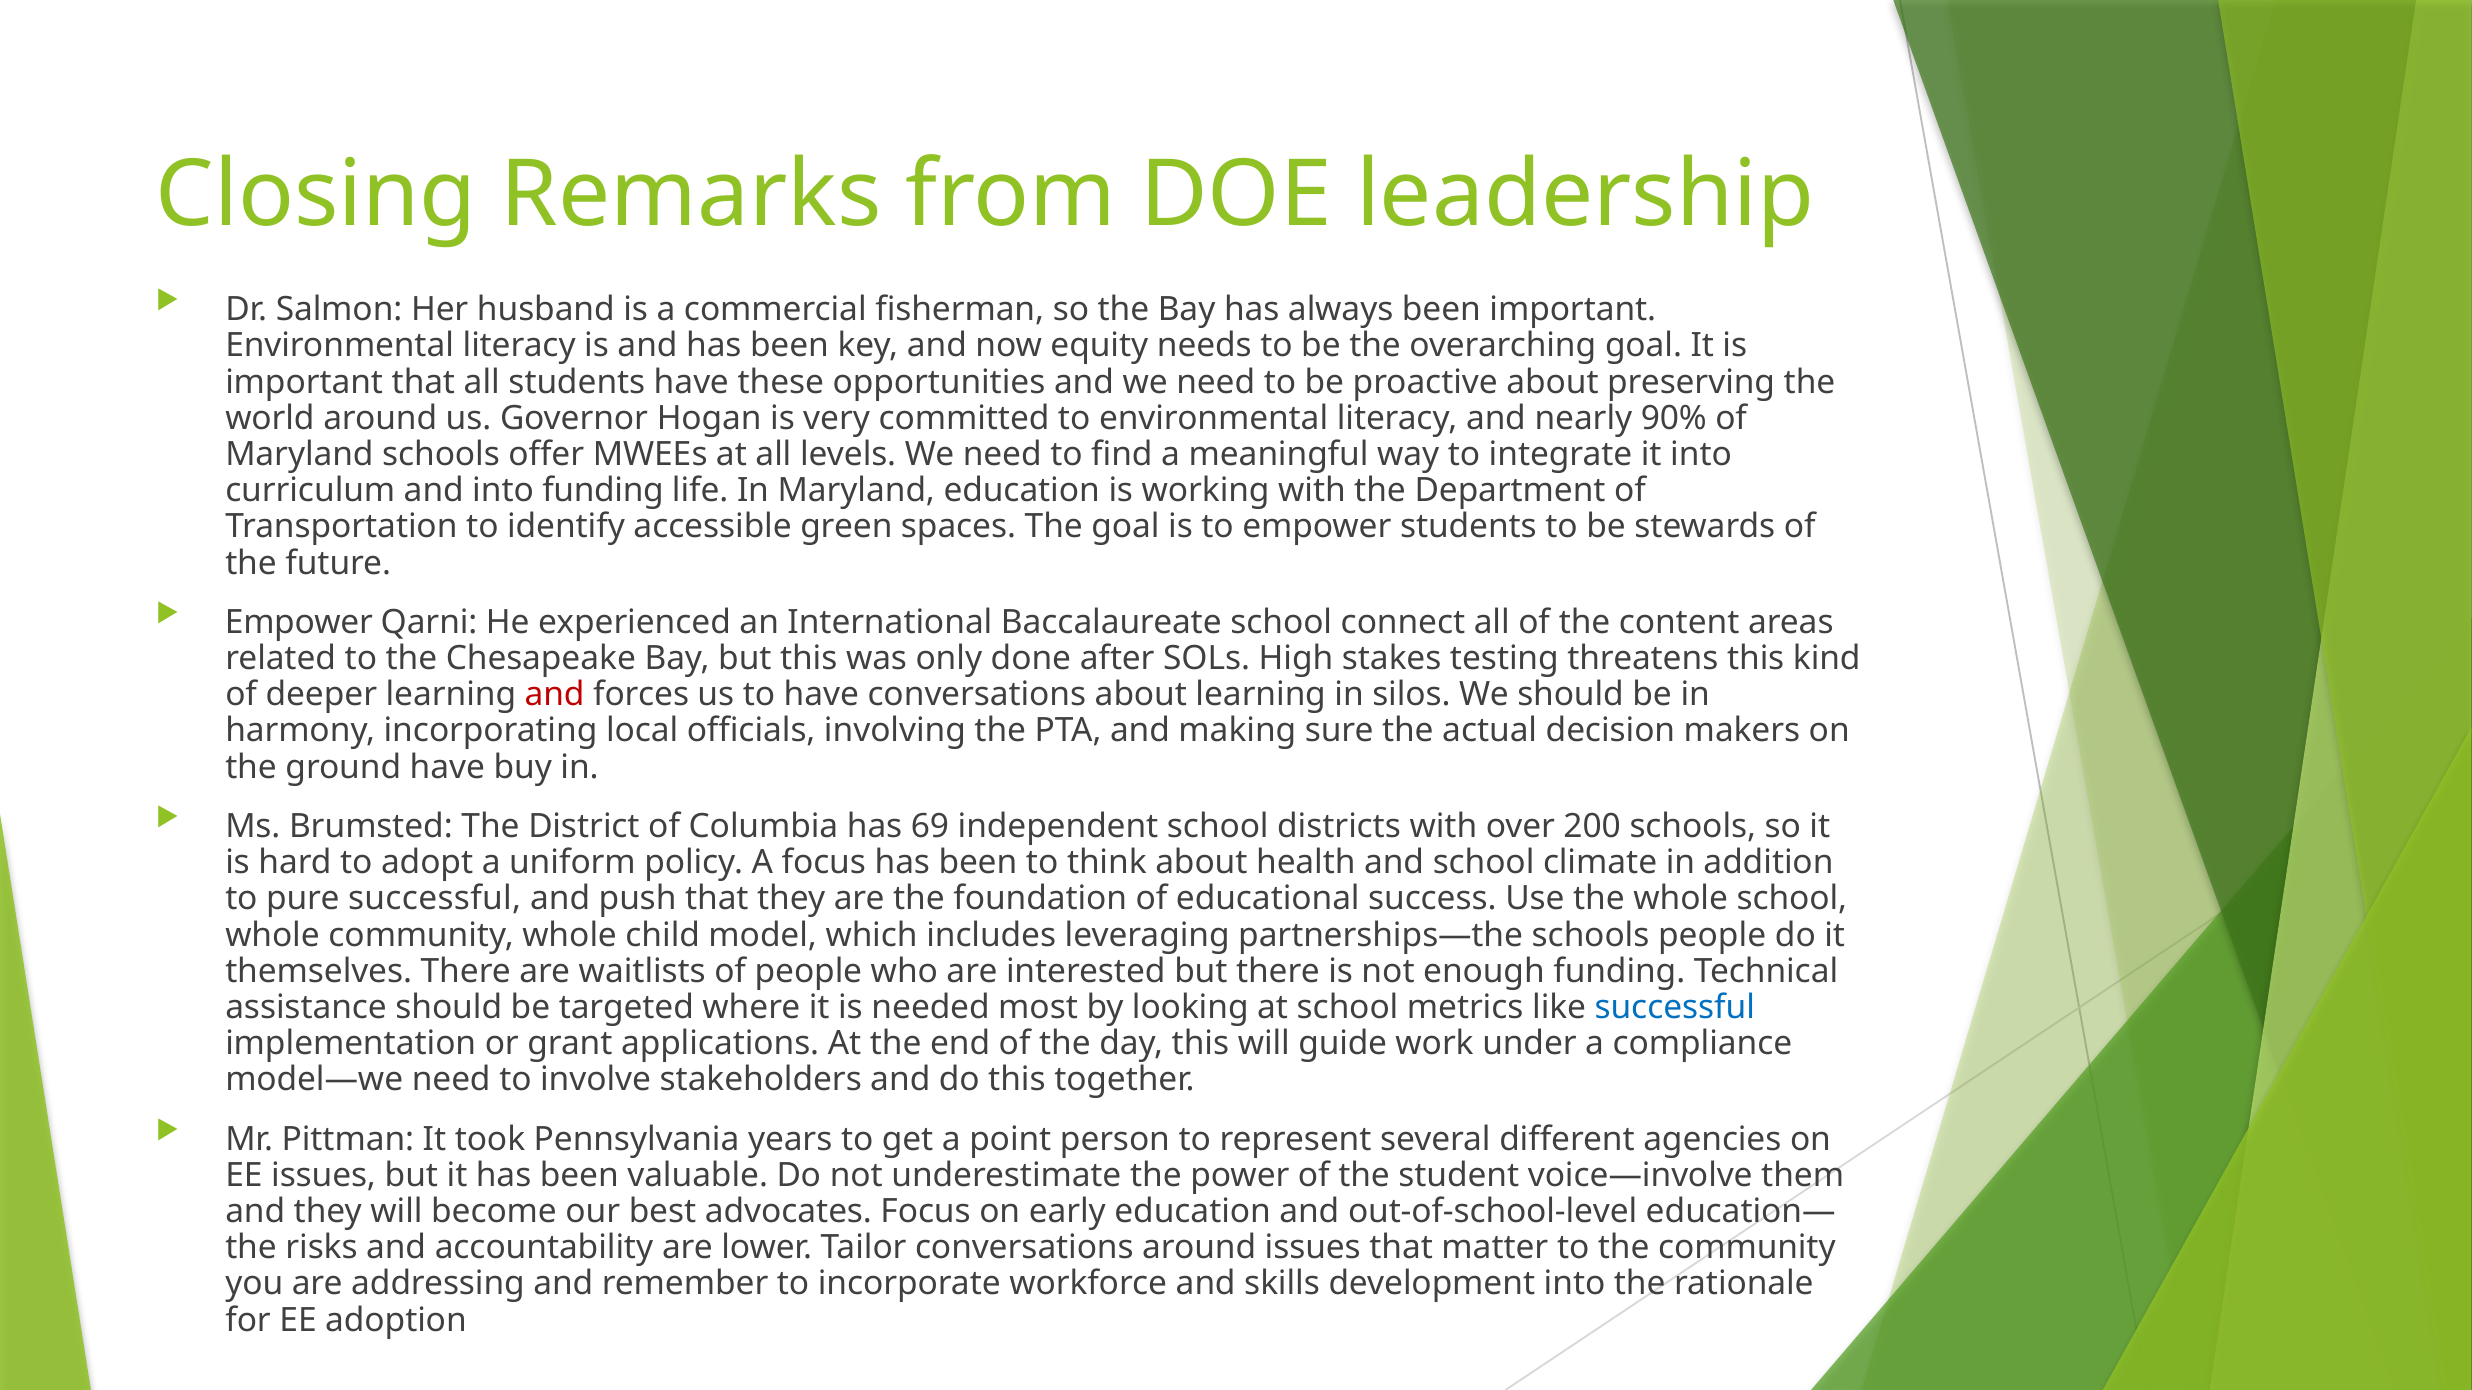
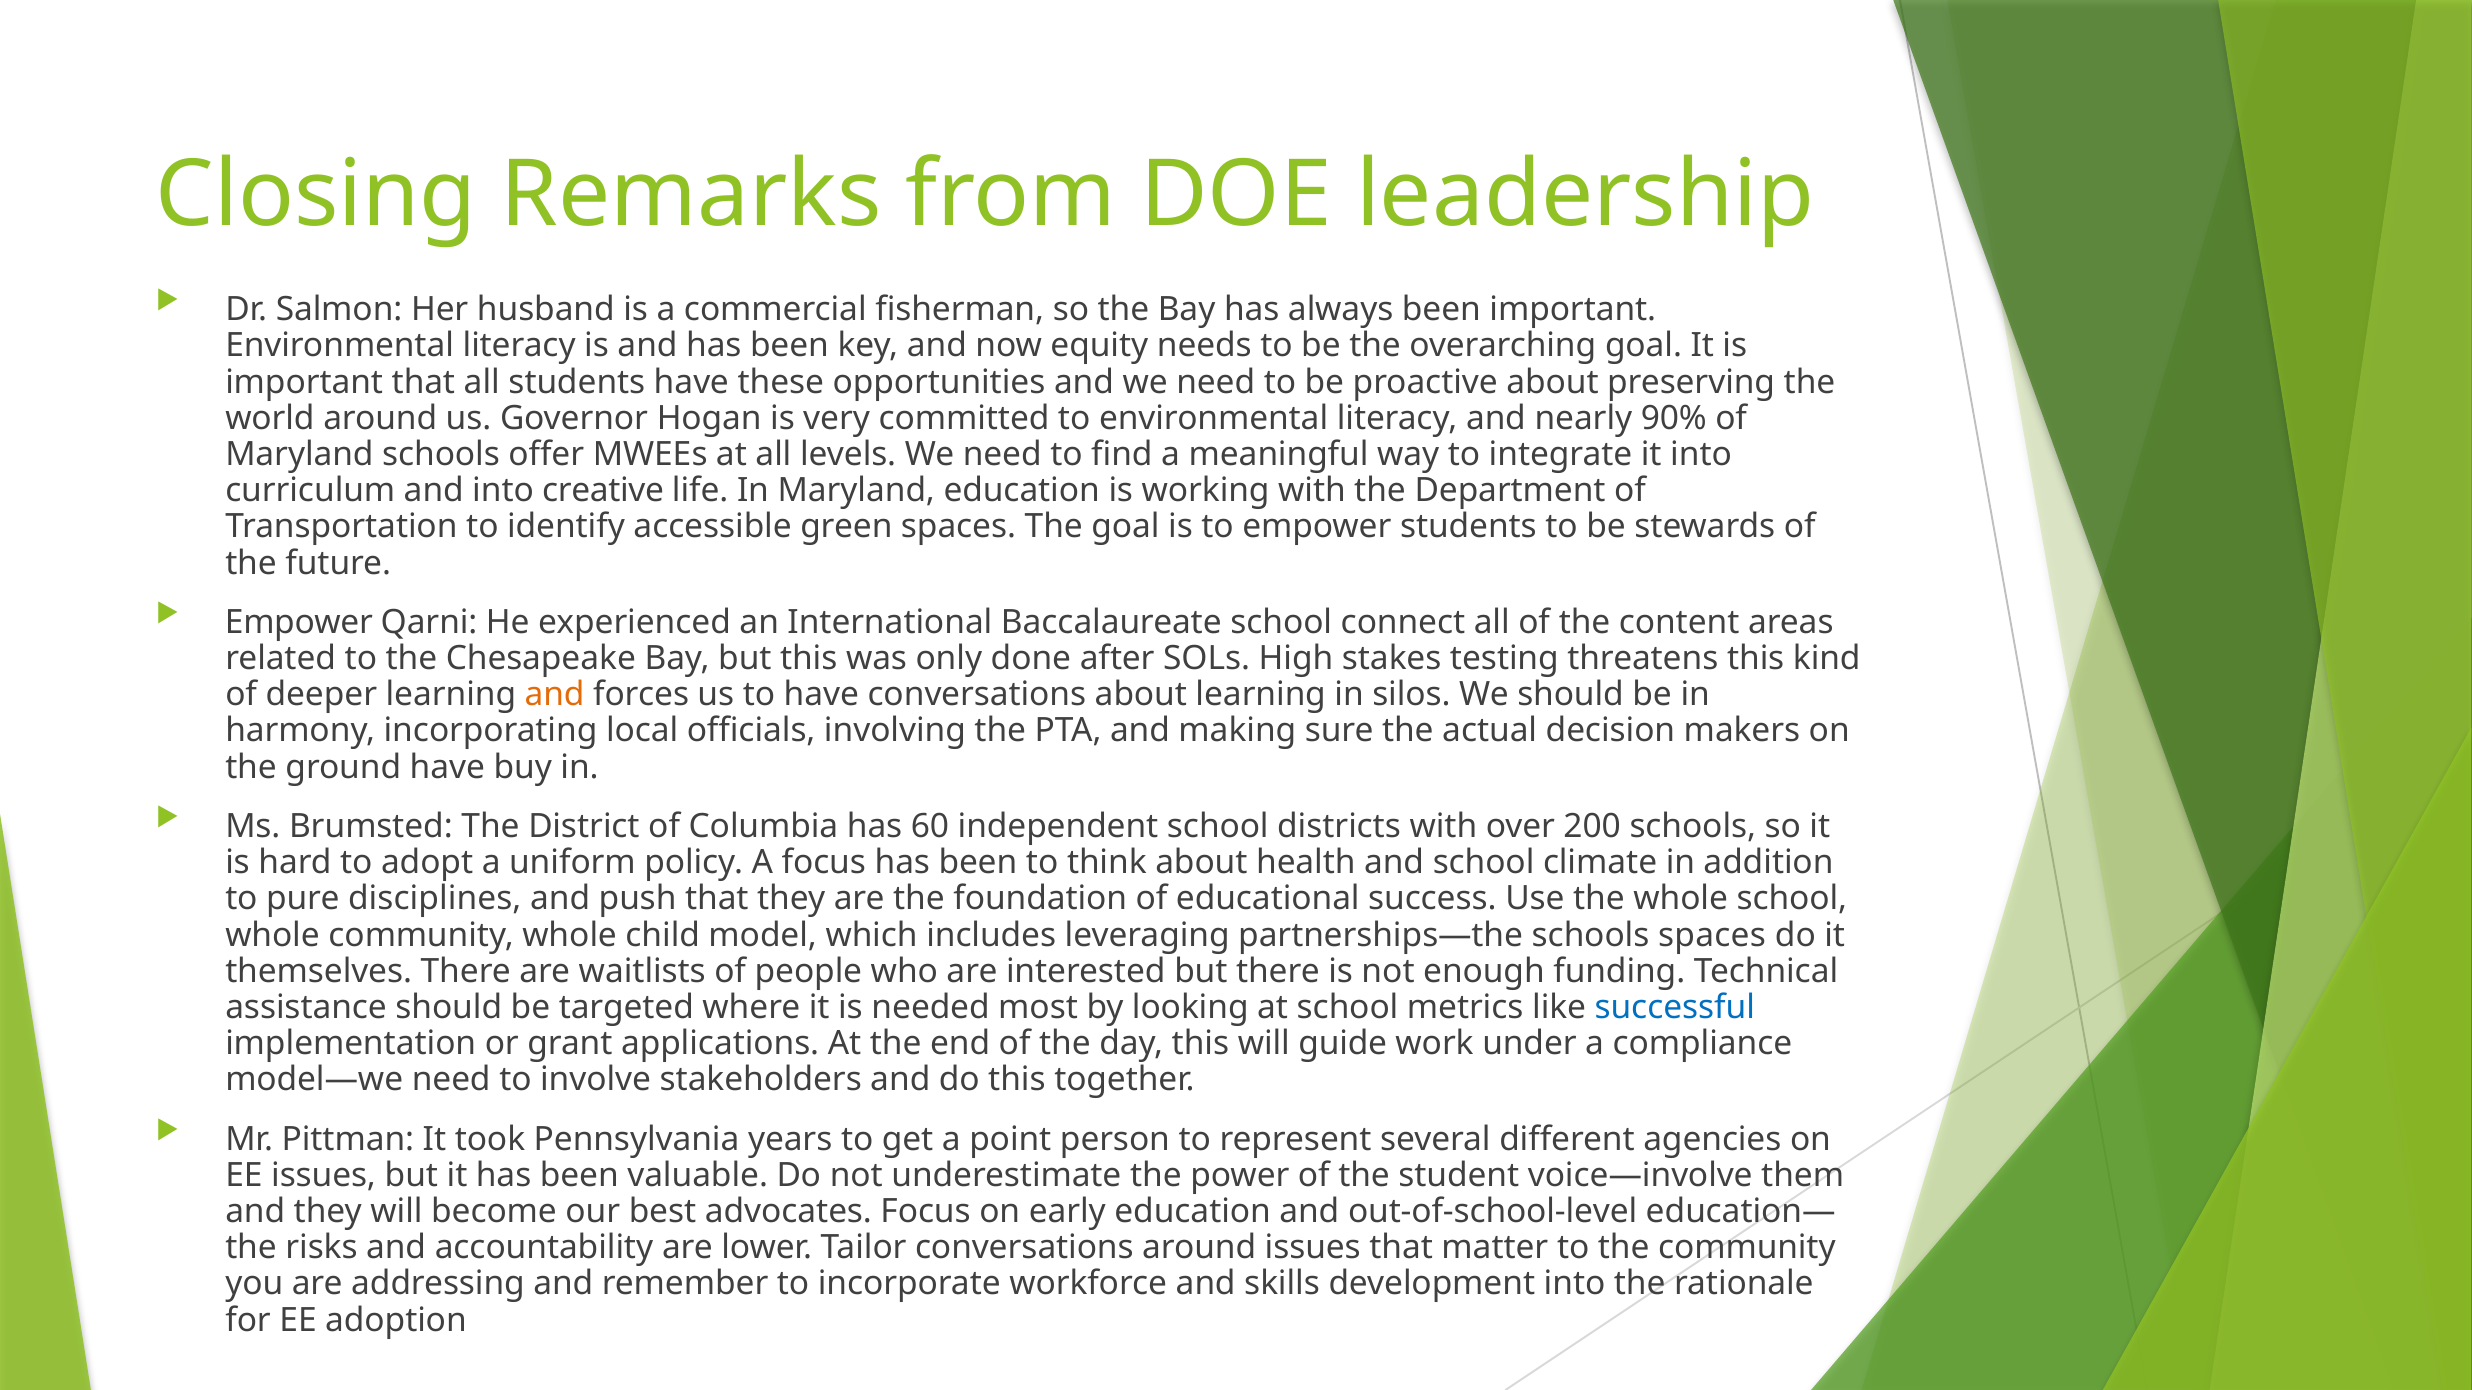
into funding: funding -> creative (603, 491)
and colour: red -> orange (555, 695)
69: 69 -> 60 (930, 827)
pure successful: successful -> disciplines (435, 899)
schools people: people -> spaces (1712, 935)
